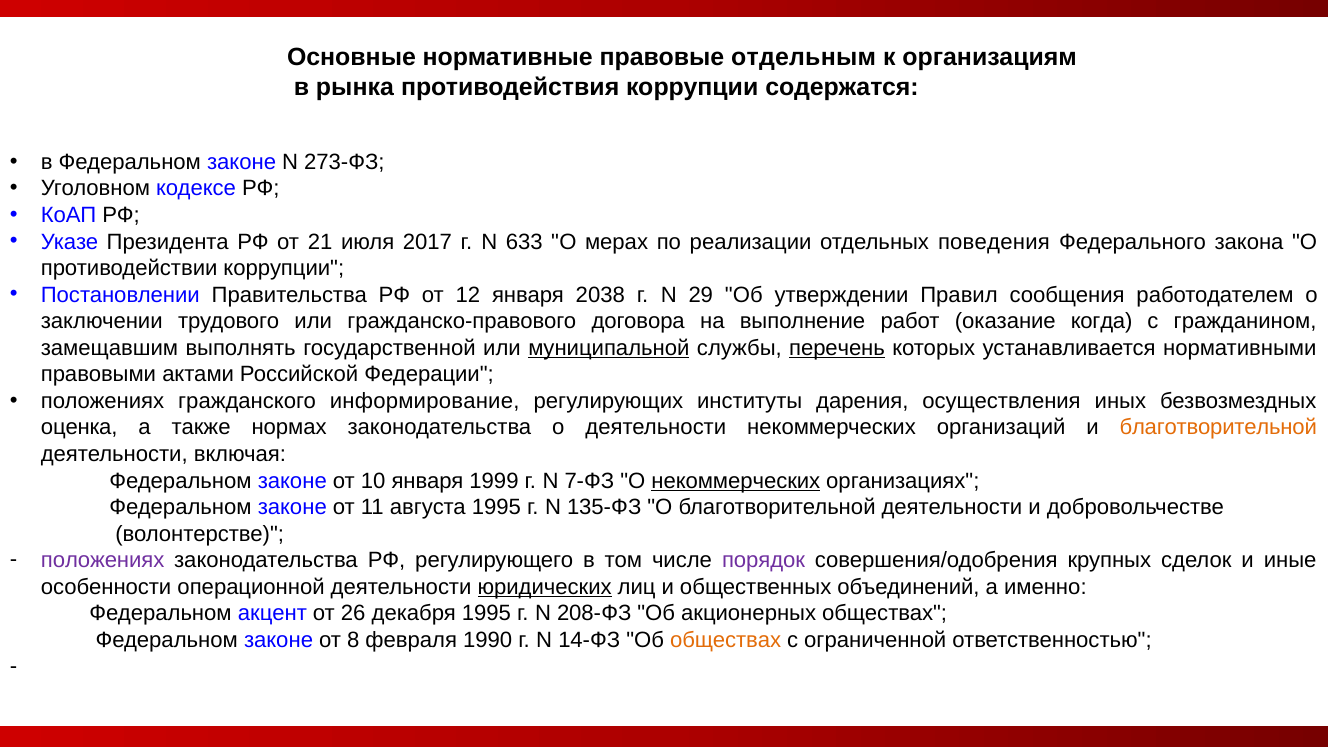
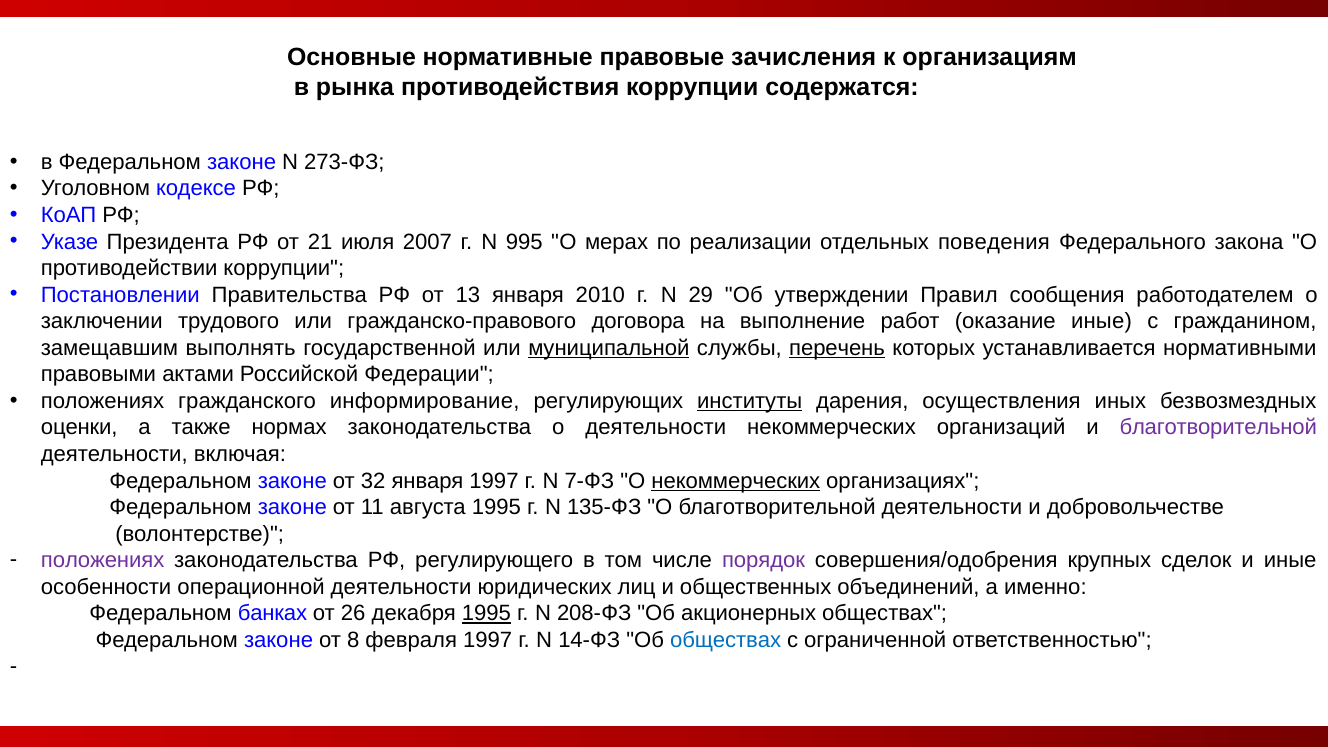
отдельным: отдельным -> зачисления (804, 57)
2017: 2017 -> 2007 (427, 242)
633: 633 -> 995 (524, 242)
12: 12 -> 13 (468, 295)
2038: 2038 -> 2010 (600, 295)
оказание когда: когда -> иные (1101, 321)
институты underline: none -> present (750, 401)
оценка: оценка -> оценки (79, 428)
благотворительной colour: orange -> purple (1218, 428)
10: 10 -> 32 (373, 481)
января 1999: 1999 -> 1997 (494, 481)
юридических underline: present -> none (545, 587)
акцент: акцент -> банках (272, 613)
1995 underline: none -> present (486, 613)
февраля 1990: 1990 -> 1997 (488, 640)
обществах colour: orange -> blue (726, 640)
